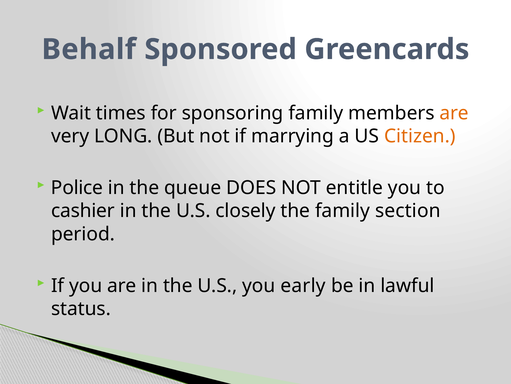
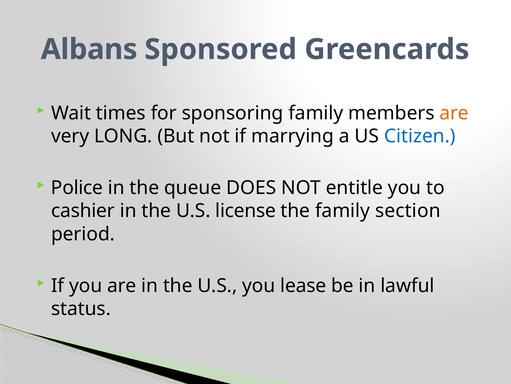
Behalf: Behalf -> Albans (89, 49)
Citizen colour: orange -> blue (420, 136)
closely: closely -> license (246, 211)
early: early -> lease (303, 285)
